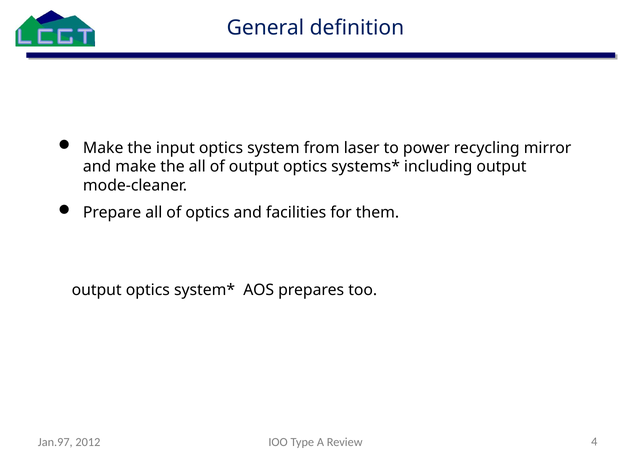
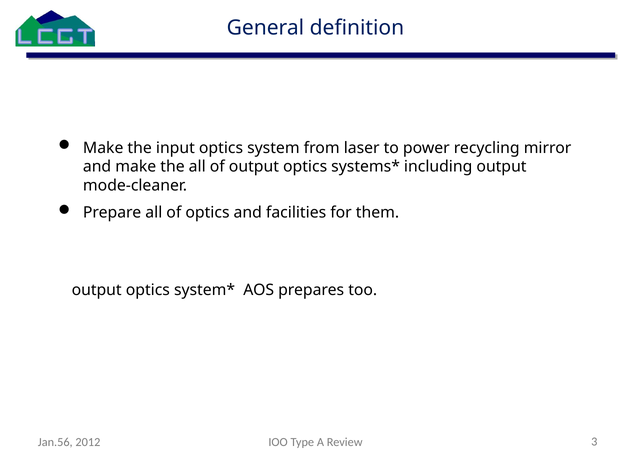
Jan.97: Jan.97 -> Jan.56 (55, 442)
4: 4 -> 3 (594, 442)
